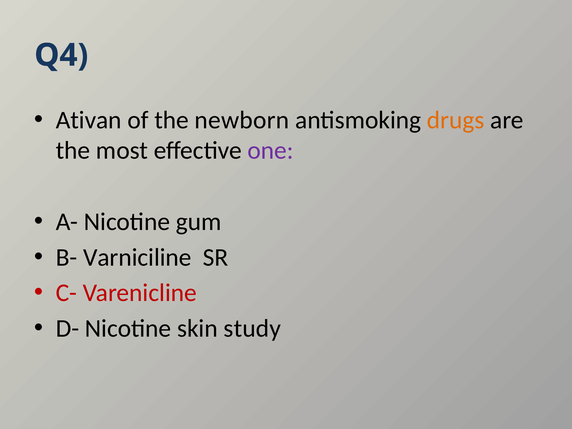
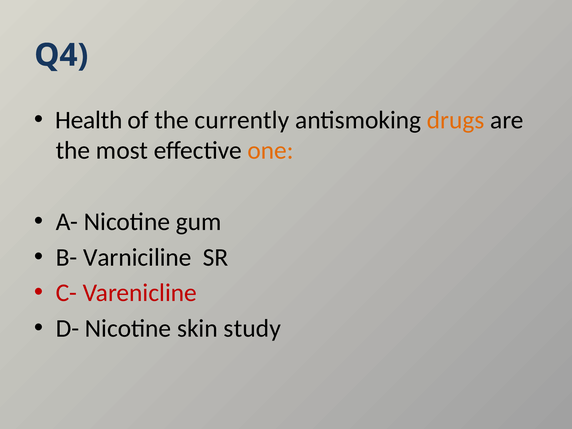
Ativan: Ativan -> Health (89, 120)
newborn: newborn -> currently (242, 120)
one colour: purple -> orange (271, 151)
